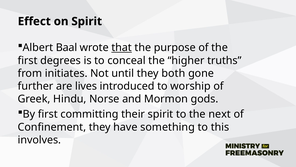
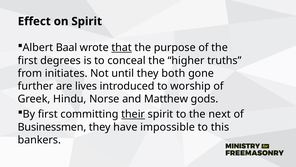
Mormon: Mormon -> Matthew (166, 99)
their underline: none -> present (133, 114)
Confinement: Confinement -> Businessmen (52, 127)
something: something -> impossible (168, 127)
involves: involves -> bankers (39, 140)
